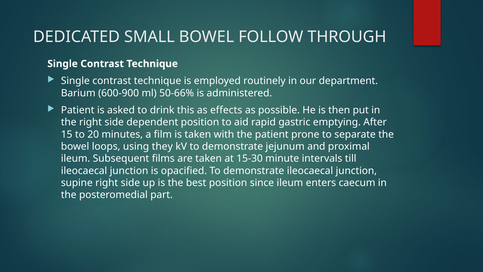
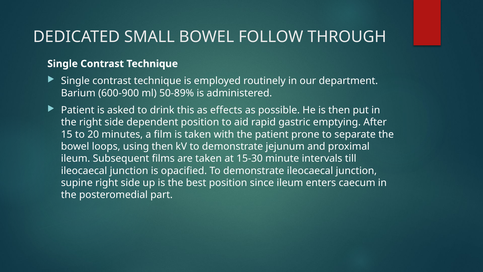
50-66%: 50-66% -> 50-89% (177, 93)
using they: they -> then (162, 146)
